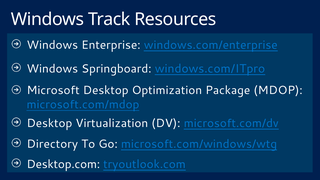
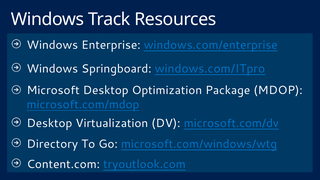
Desktop.com: Desktop.com -> Content.com (63, 164)
